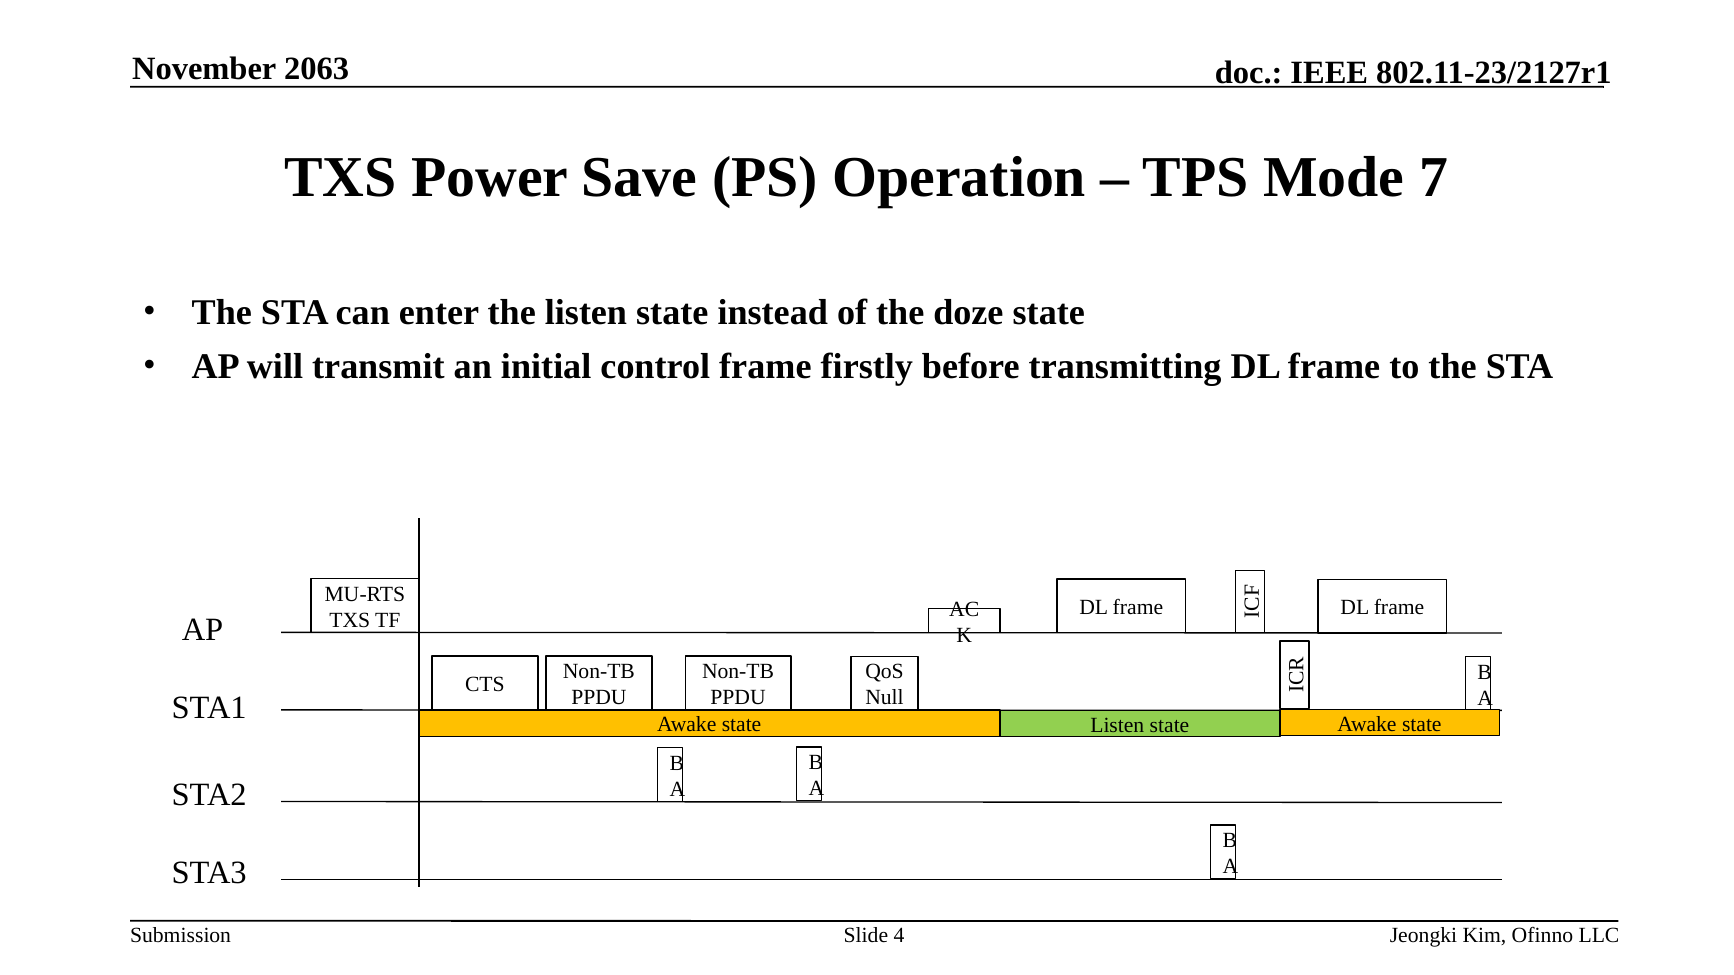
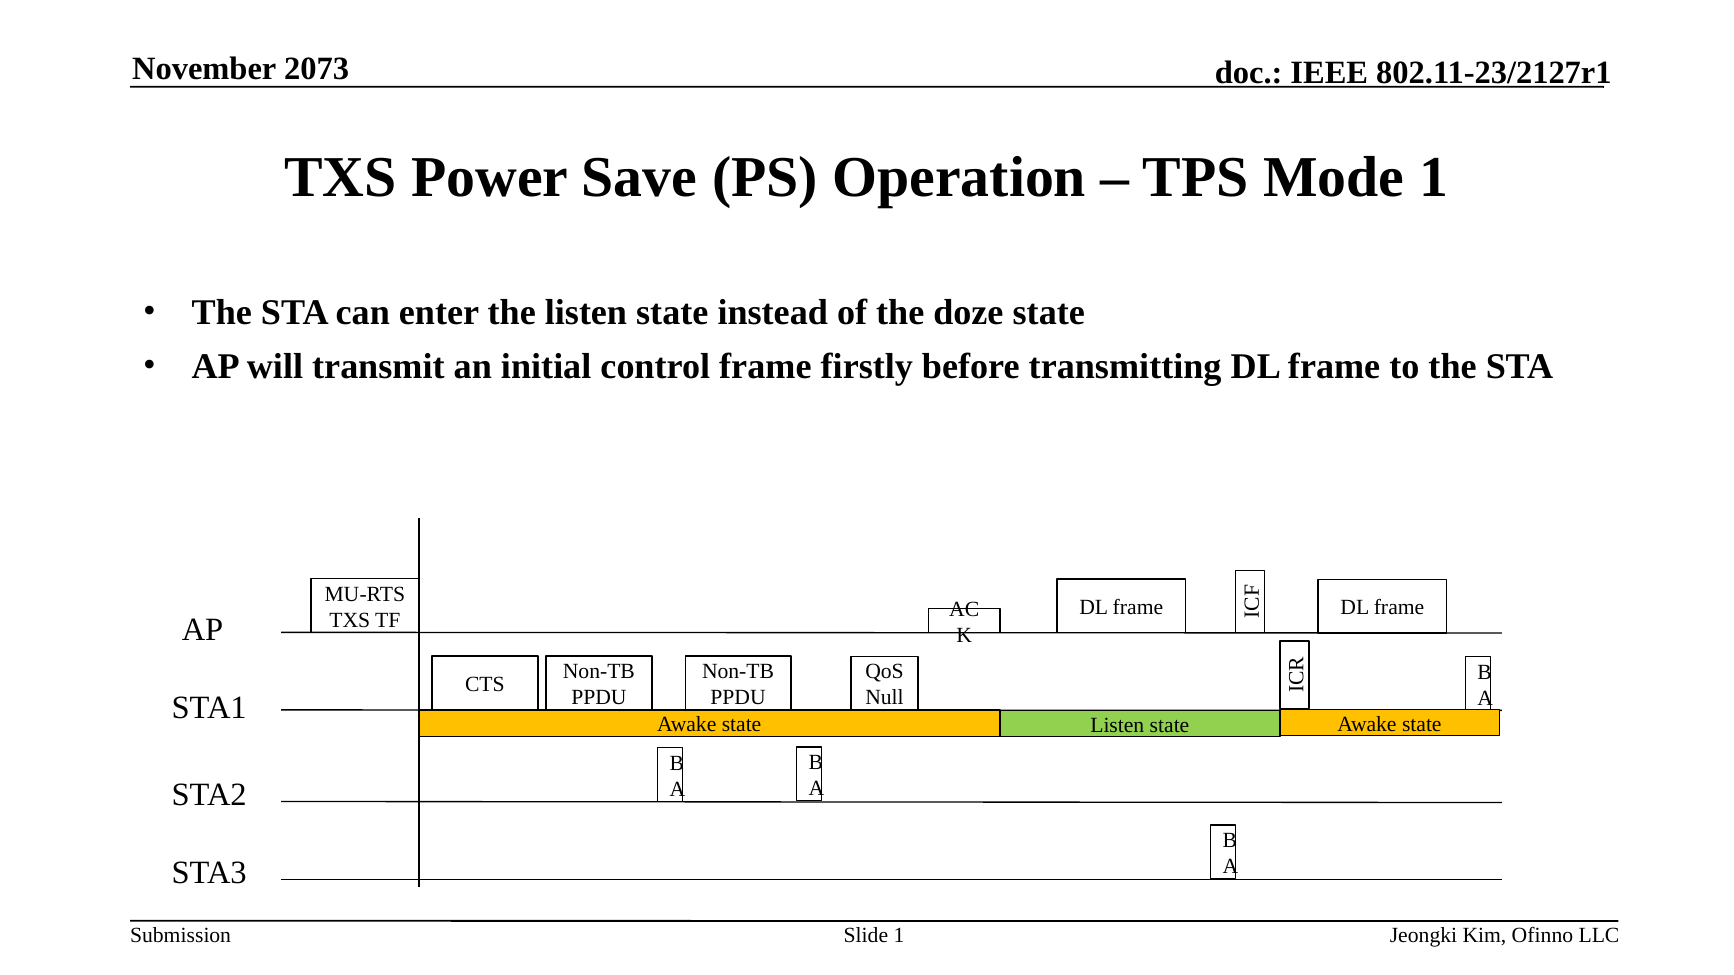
2063: 2063 -> 2073 (317, 69)
Mode 7: 7 -> 1 (1433, 177)
Slide 4: 4 -> 1 (899, 935)
